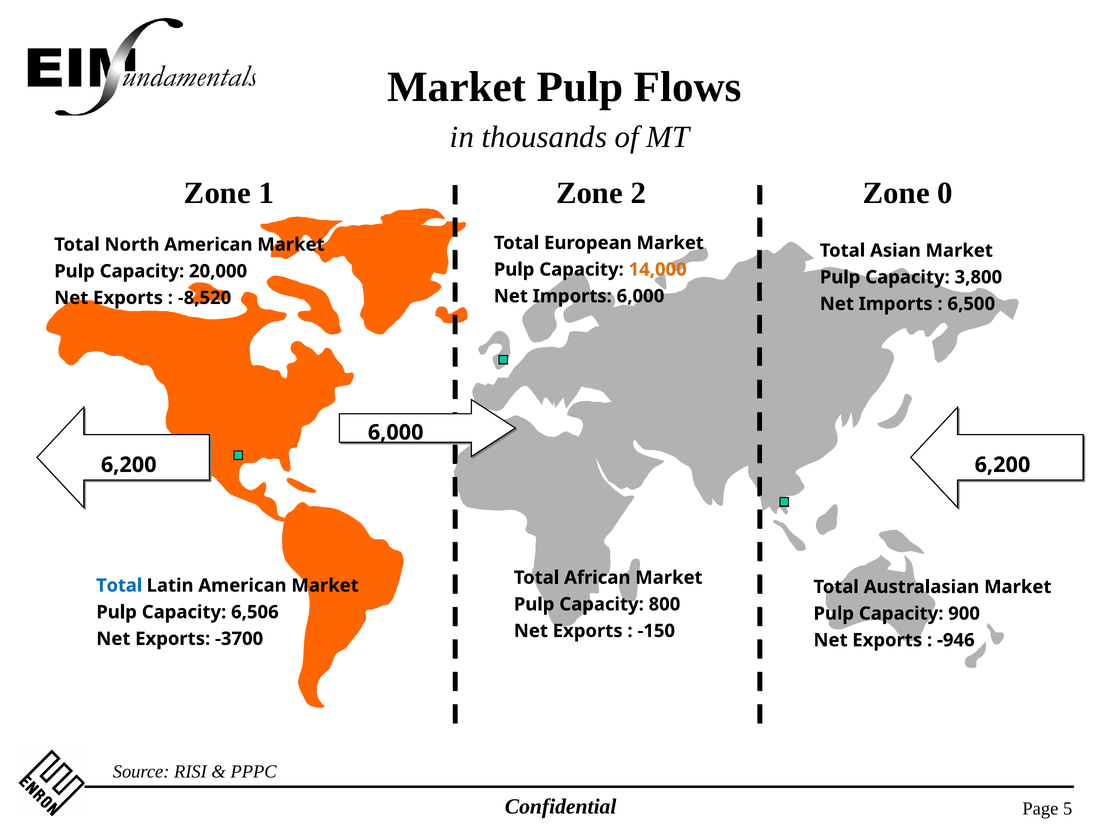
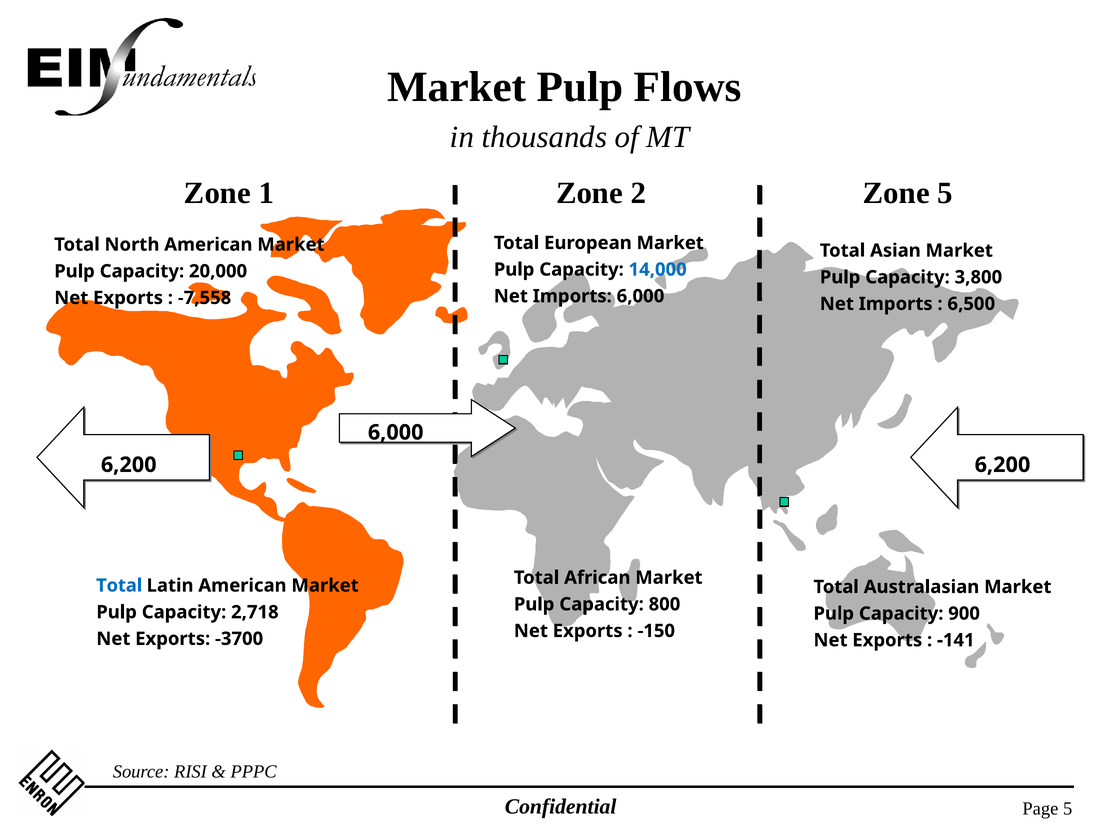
Zone 0: 0 -> 5 (945, 193)
14,000 colour: orange -> blue (658, 270)
-8,520: -8,520 -> -7,558 (205, 298)
6,506: 6,506 -> 2,718 (255, 612)
-946: -946 -> -141 (956, 640)
